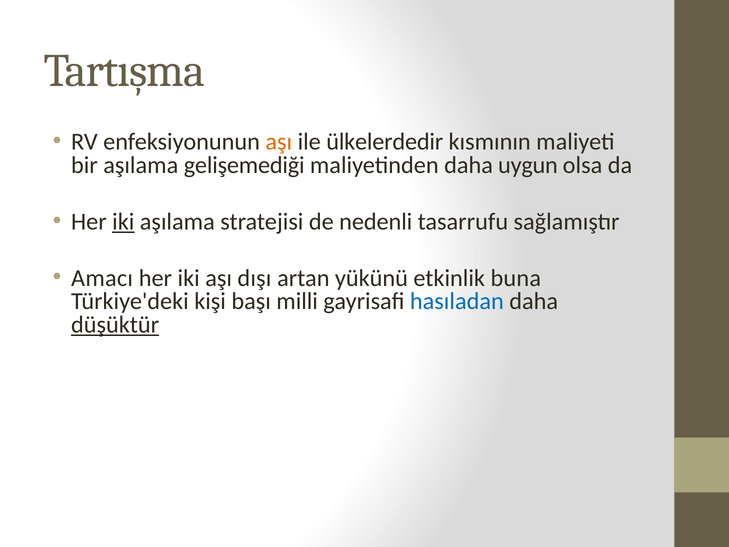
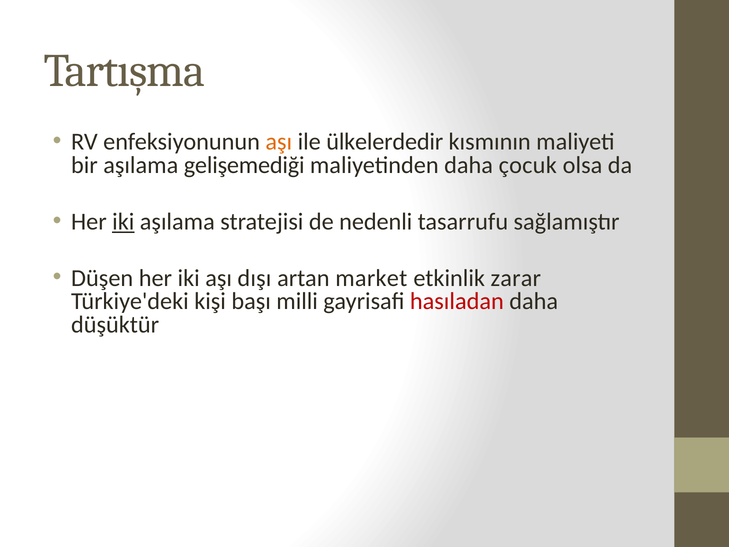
uygun: uygun -> çocuk (528, 165)
Amacı: Amacı -> Düşen (102, 278)
yükünü: yükünü -> market (371, 278)
buna: buna -> zarar (516, 278)
hasıladan colour: blue -> red (457, 301)
düşüktür underline: present -> none (115, 325)
